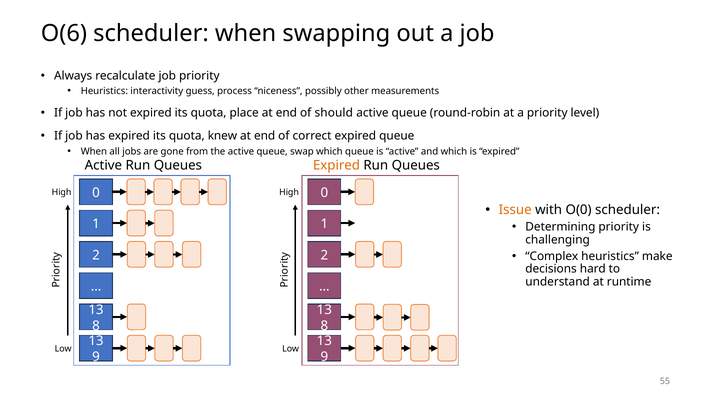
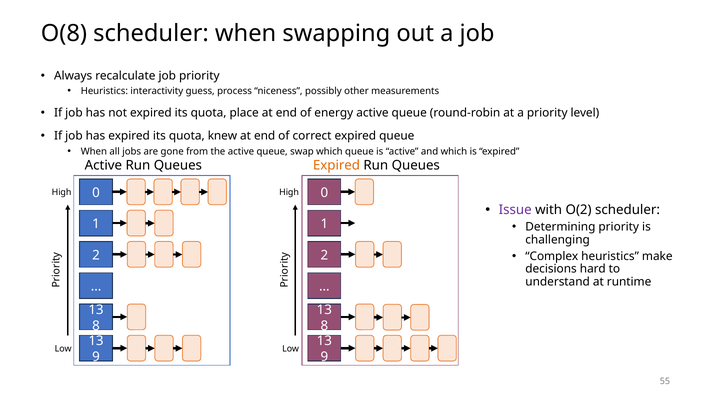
O(6: O(6 -> O(8 (64, 33)
should: should -> energy (334, 113)
Issue colour: orange -> purple (515, 210)
O(0: O(0 -> O(2 (579, 210)
